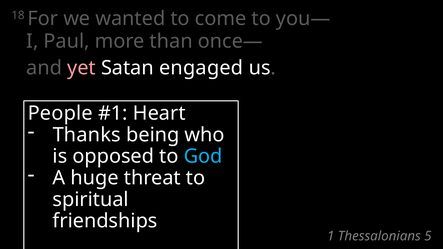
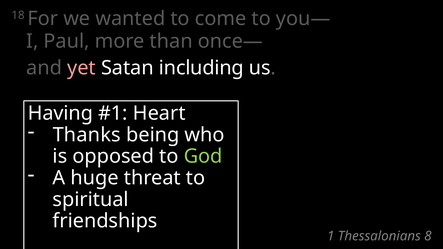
engaged: engaged -> including (201, 68)
People: People -> Having (60, 113)
God colour: light blue -> light green (203, 157)
5: 5 -> 8 (428, 236)
